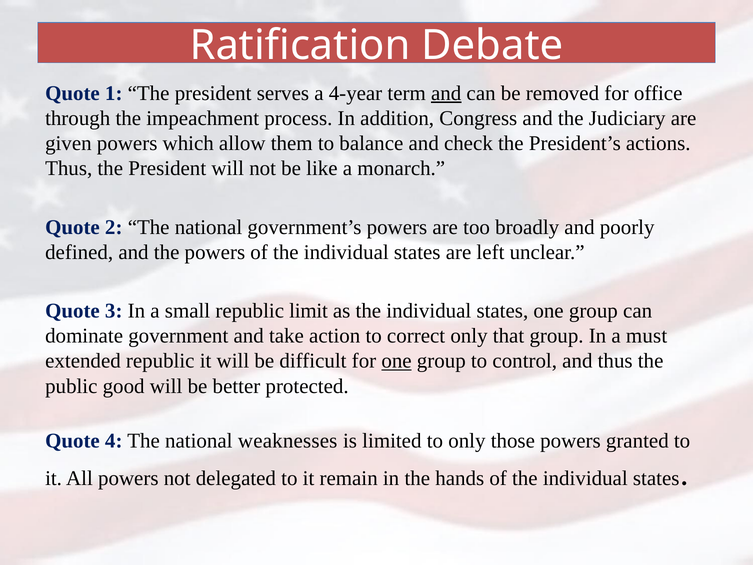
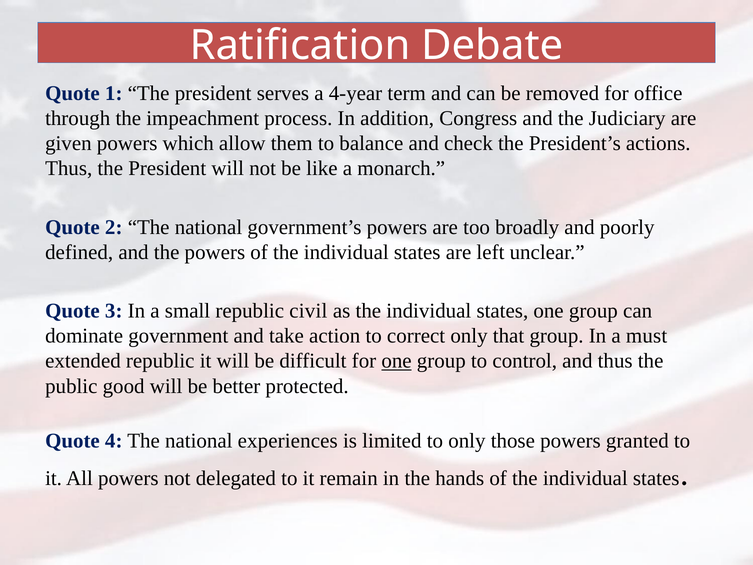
and underline: present -> none (446, 93)
limit: limit -> civil (308, 311)
weaknesses: weaknesses -> experiences (288, 440)
